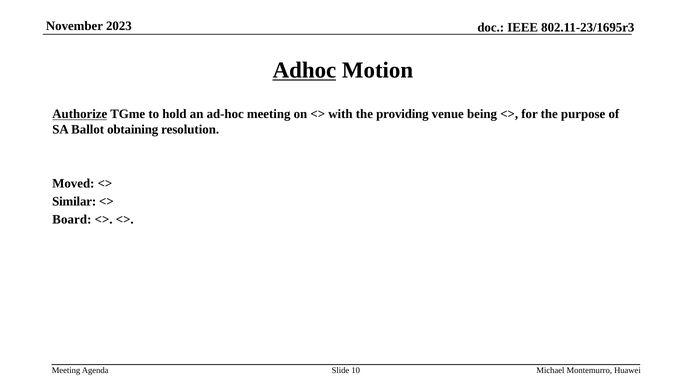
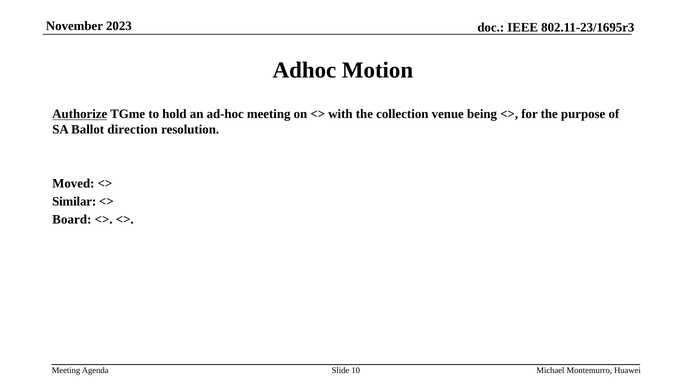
Adhoc underline: present -> none (304, 70)
providing: providing -> collection (402, 114)
obtaining: obtaining -> direction (133, 130)
